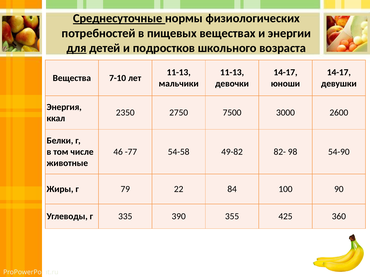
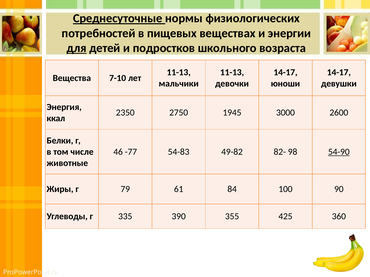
7500: 7500 -> 1945 (232, 113)
54-58: 54-58 -> 54-83 (179, 152)
54-90 underline: none -> present (339, 152)
22: 22 -> 61 (179, 189)
